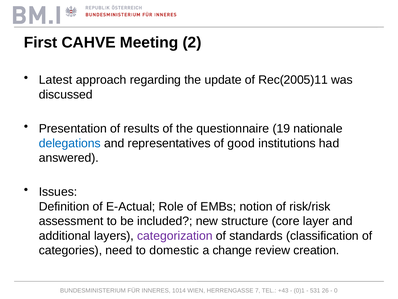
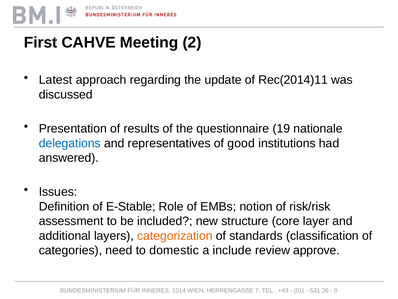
Rec(2005)11: Rec(2005)11 -> Rec(2014)11 (293, 80)
E-Actual: E-Actual -> E-Stable (131, 206)
categorization colour: purple -> orange (175, 235)
change: change -> include (232, 250)
creation: creation -> approve (316, 250)
